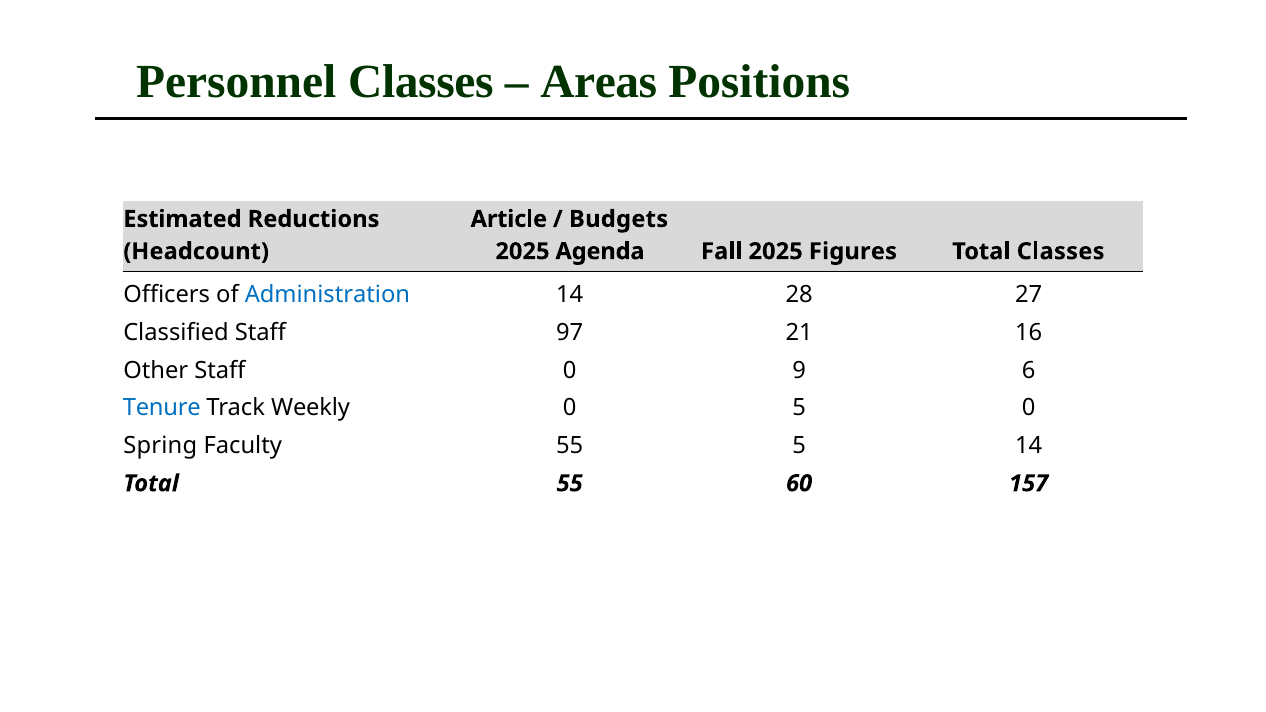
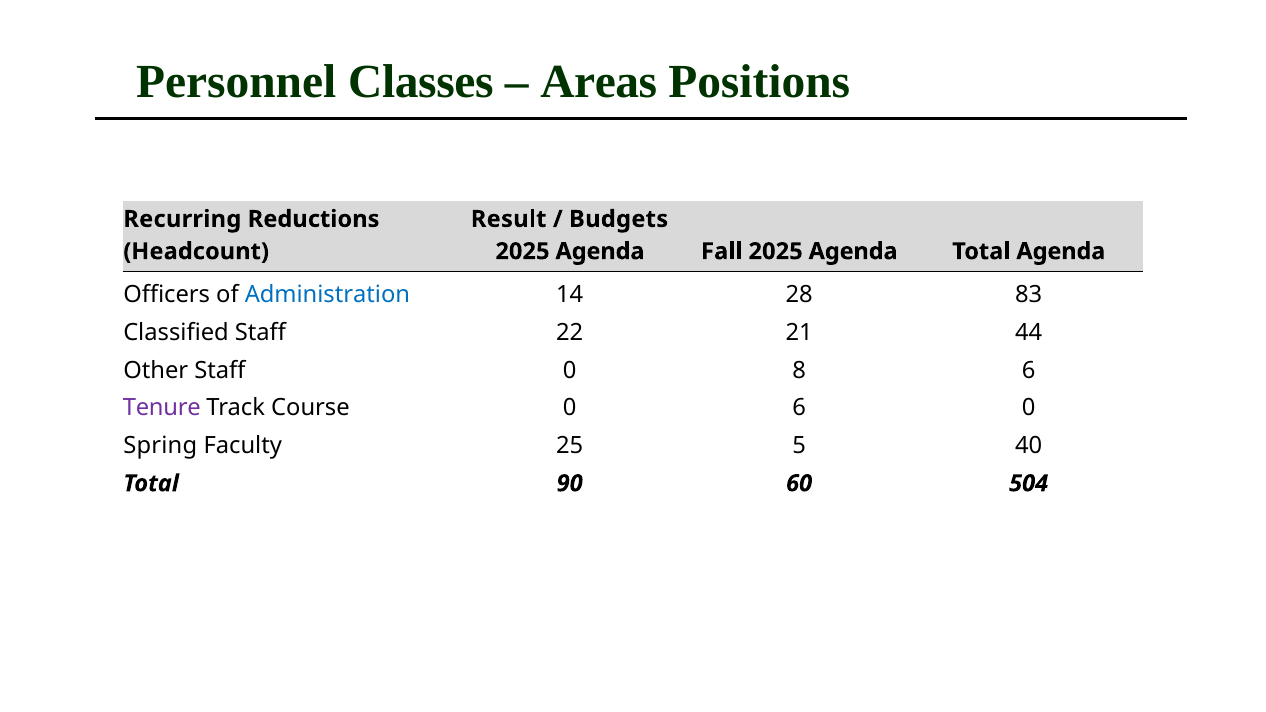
Estimated: Estimated -> Recurring (182, 219)
Article: Article -> Result (509, 219)
Fall 2025 Figures: Figures -> Agenda (853, 251)
Total Classes: Classes -> Agenda (1061, 251)
27: 27 -> 83 (1029, 295)
97: 97 -> 22 (570, 333)
16: 16 -> 44 (1029, 333)
9: 9 -> 8 (799, 370)
Tenure colour: blue -> purple (162, 408)
Weekly: Weekly -> Course (310, 408)
0 5: 5 -> 6 (799, 408)
Faculty 55: 55 -> 25 (570, 446)
5 14: 14 -> 40 (1029, 446)
Total 55: 55 -> 90 (570, 484)
157: 157 -> 504 (1029, 484)
